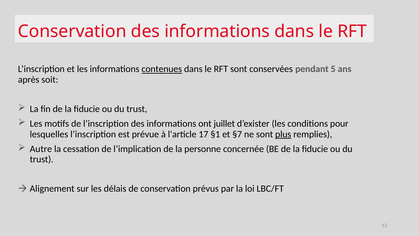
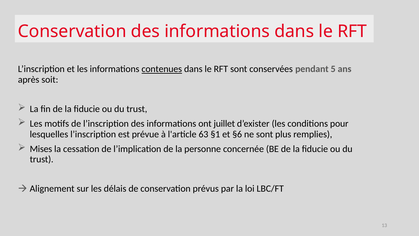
17: 17 -> 63 (203, 134)
§7: §7 -> §6 (237, 134)
plus underline: present -> none (283, 134)
Autre: Autre -> Mises (41, 149)
